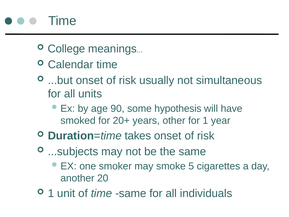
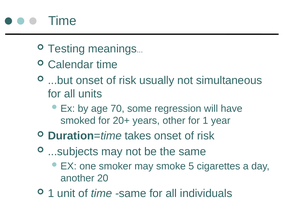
College: College -> Testing (66, 49)
90: 90 -> 70 (117, 108)
hypothesis: hypothesis -> regression (178, 108)
